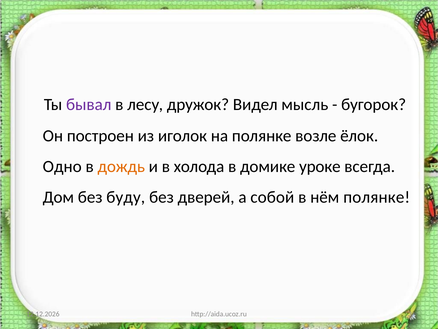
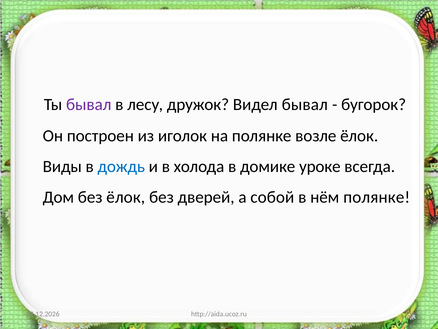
Видел мысль: мысль -> бывал (305, 104)
Одно: Одно -> Виды (62, 166)
дождь colour: orange -> blue (121, 166)
без буду: буду -> ёлок (126, 197)
